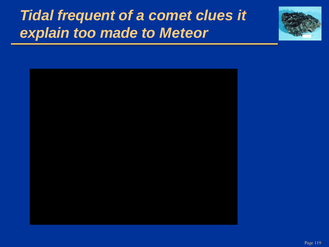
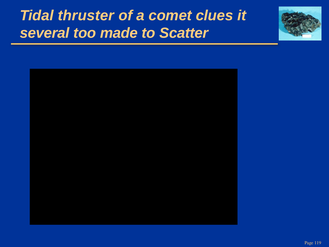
frequent: frequent -> thruster (86, 16)
explain: explain -> several (45, 33)
Meteor: Meteor -> Scatter (184, 33)
